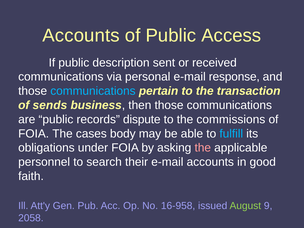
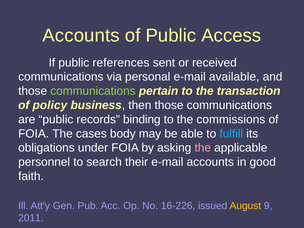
description: description -> references (121, 63)
response: response -> available (234, 77)
communications colour: light blue -> light green (93, 91)
sends: sends -> policy (50, 105)
dispute: dispute -> binding (142, 119)
16-958: 16-958 -> 16-226 (178, 206)
August colour: light green -> yellow (245, 206)
2058: 2058 -> 2011 (31, 218)
